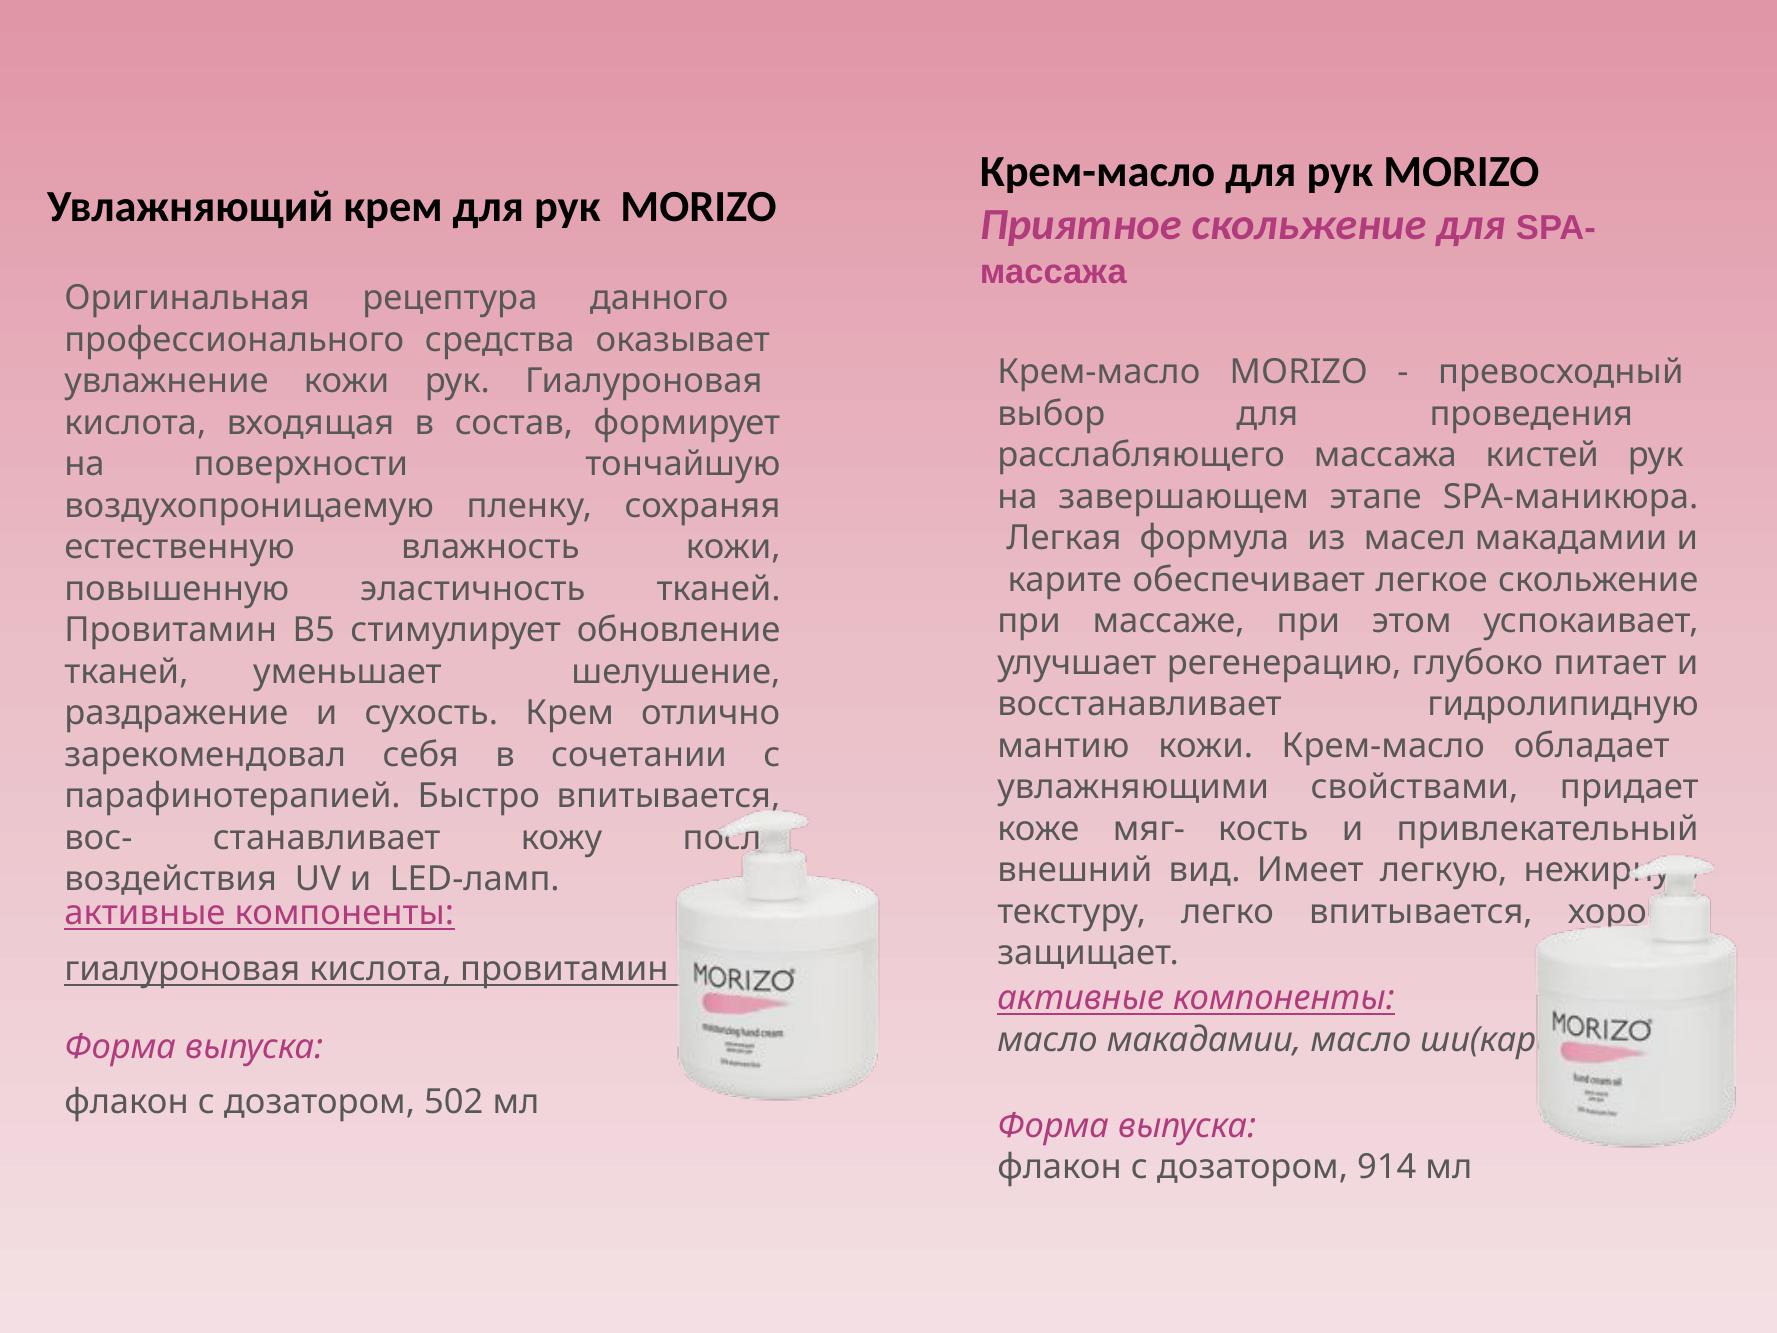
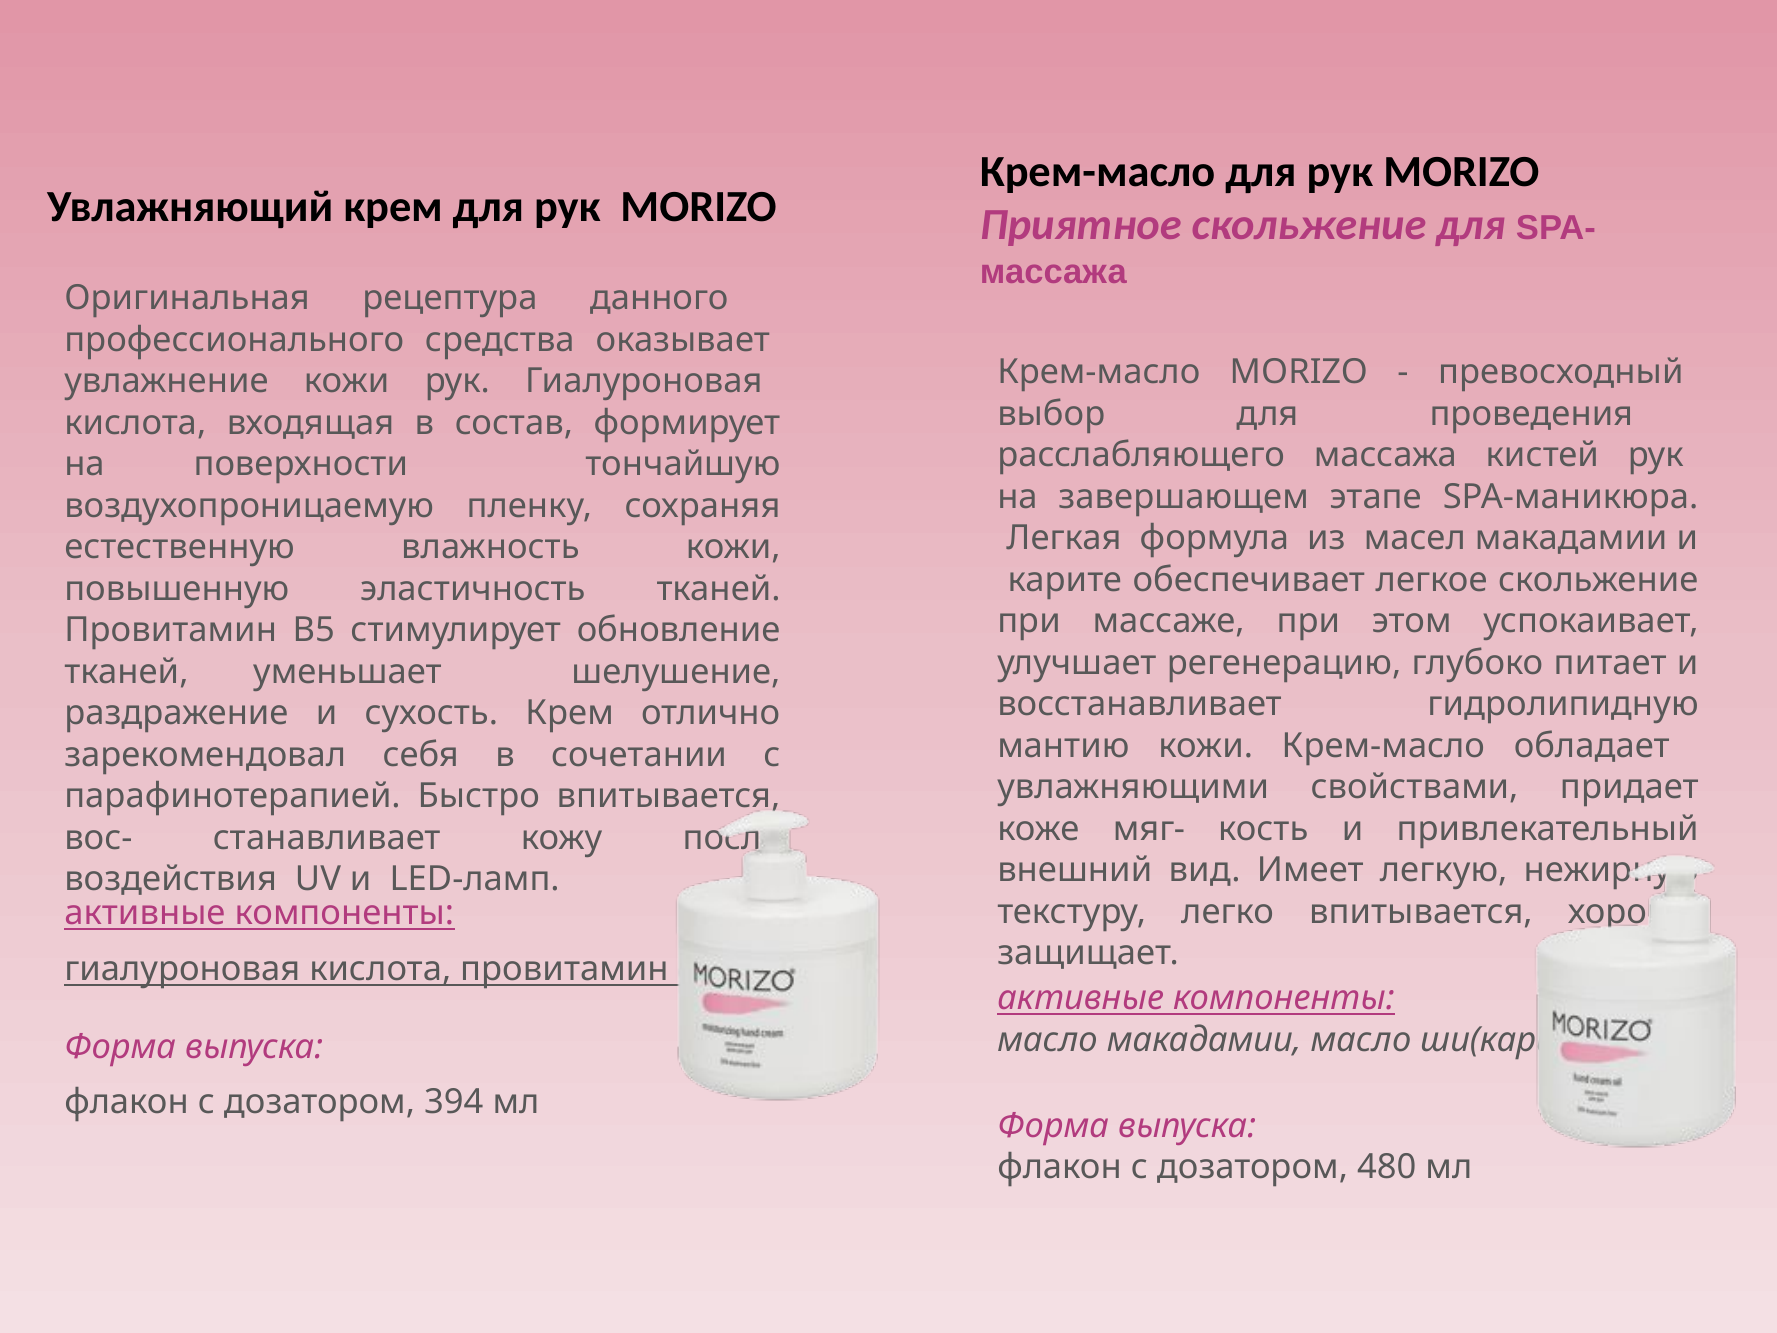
502: 502 -> 394 (454, 1102)
914: 914 -> 480 (1387, 1167)
